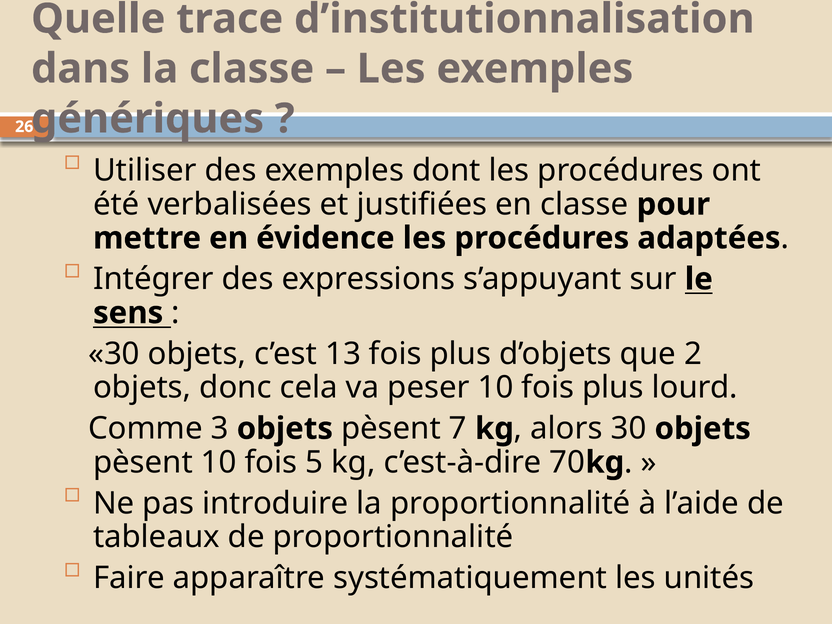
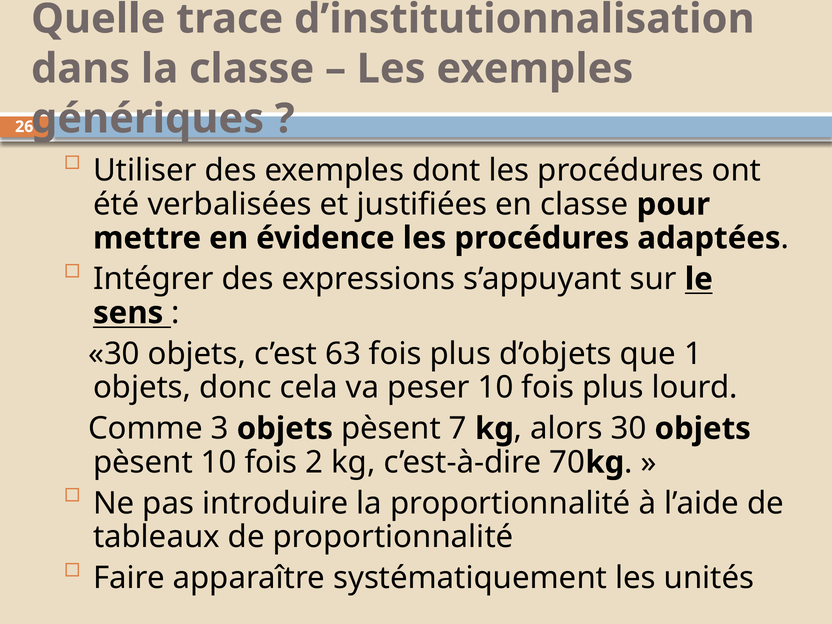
13: 13 -> 63 (343, 354)
2: 2 -> 1 (693, 354)
5: 5 -> 2 (314, 462)
